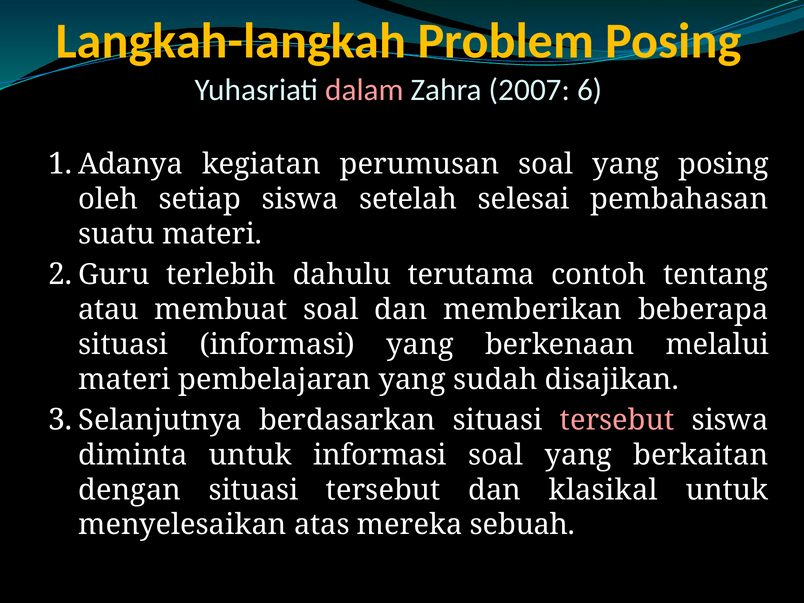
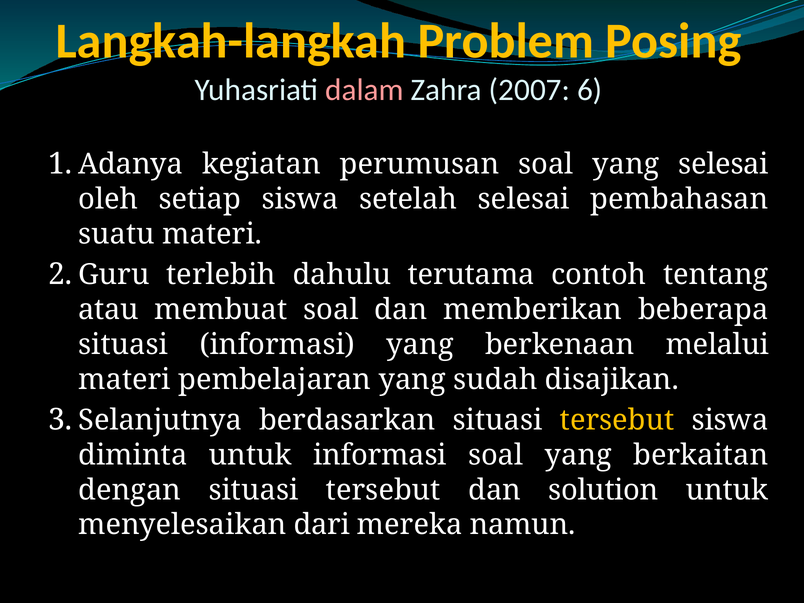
yang posing: posing -> selesai (724, 164)
tersebut colour: pink -> yellow (617, 420)
klasikal: klasikal -> solution (604, 490)
atas: atas -> dari (322, 525)
sebuah: sebuah -> namun (523, 525)
